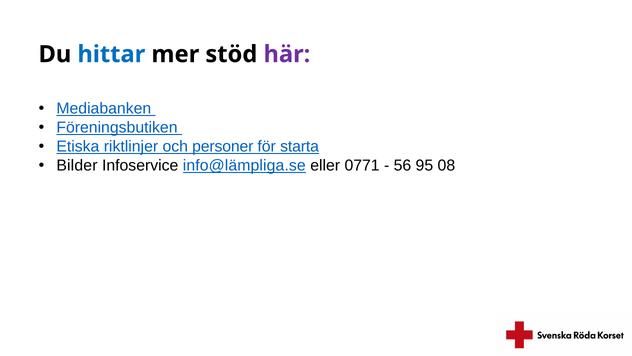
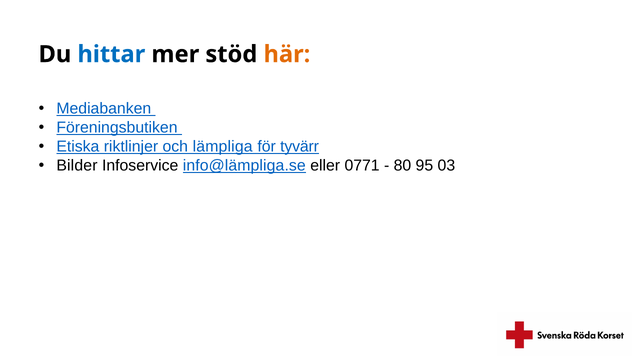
här colour: purple -> orange (287, 54)
personer: personer -> lämpliga (223, 146)
starta: starta -> tyvärr (300, 146)
56: 56 -> 80 (402, 165)
08: 08 -> 03 (446, 165)
